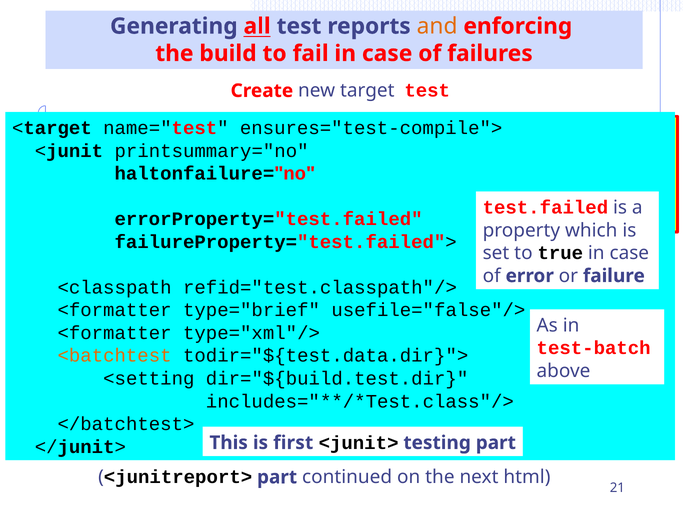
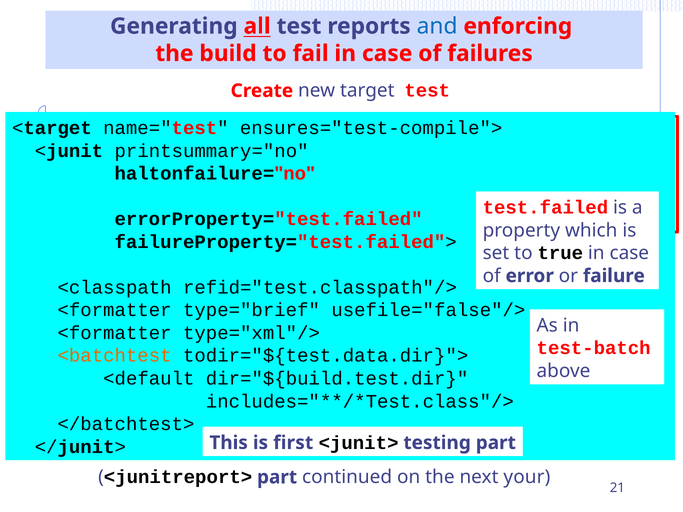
and colour: orange -> blue (437, 26)
<setting: <setting -> <default (149, 379)
html: html -> your (527, 477)
